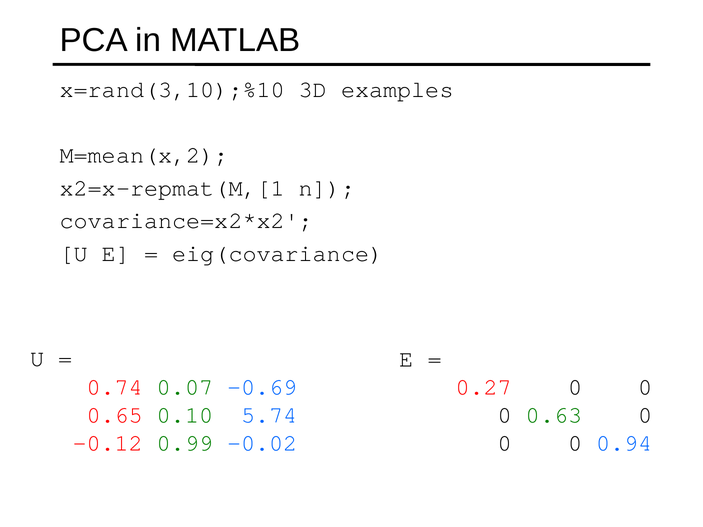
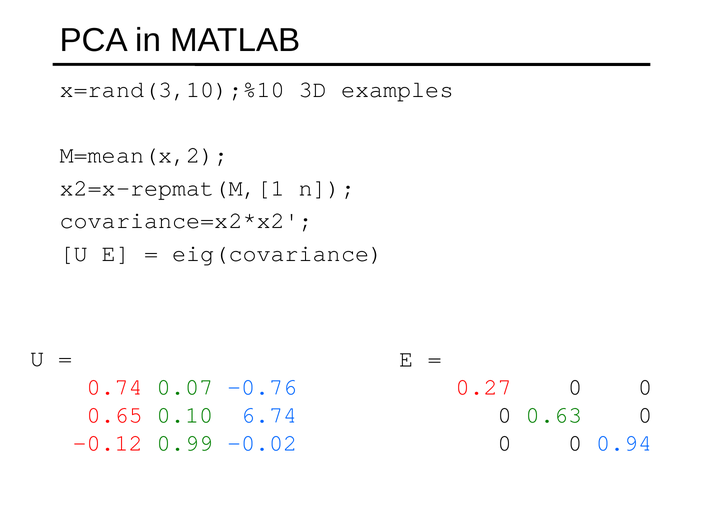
-0.69: -0.69 -> -0.76 (262, 387)
5.74: 5.74 -> 6.74 (269, 415)
